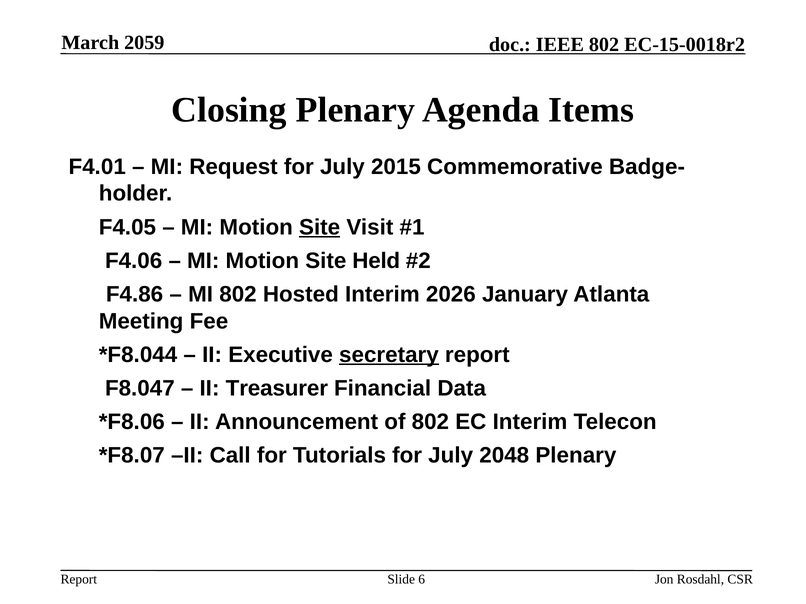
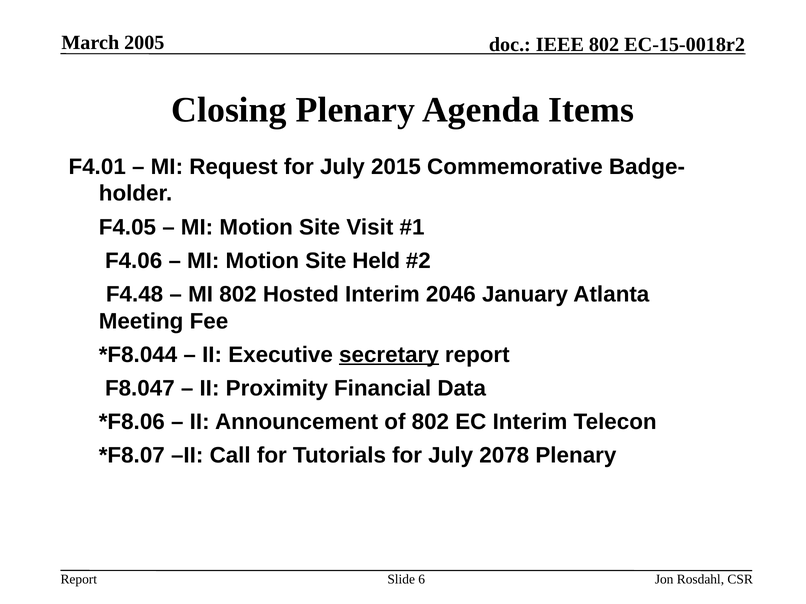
2059: 2059 -> 2005 (144, 43)
Site underline: present -> none (320, 227)
F4.86: F4.86 -> F4.48 (135, 295)
2026: 2026 -> 2046 (451, 295)
Treasurer: Treasurer -> Proximity (277, 389)
2048: 2048 -> 2078 (504, 456)
